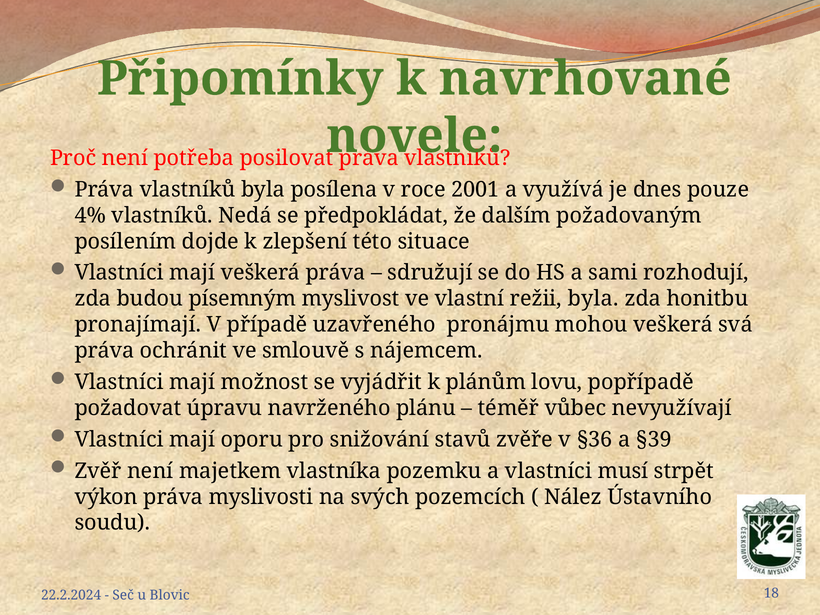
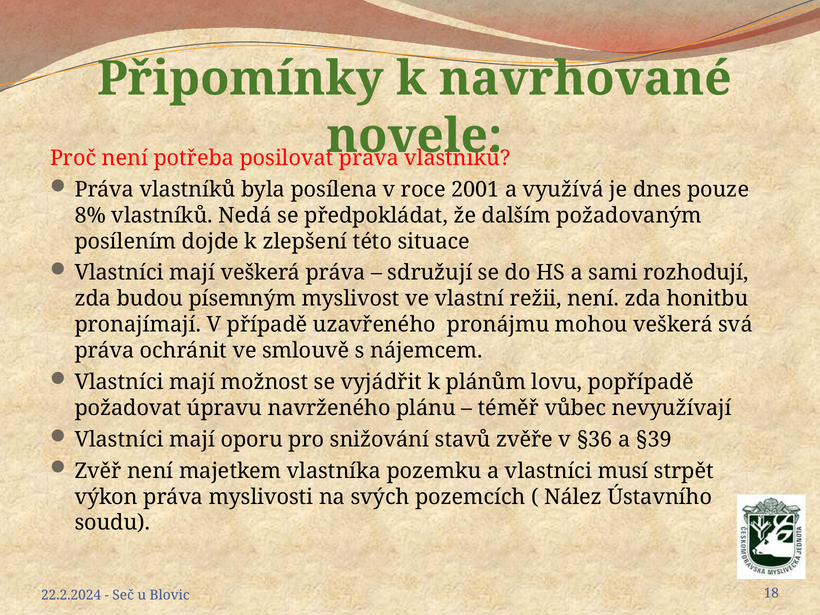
4%: 4% -> 8% (90, 215)
režii byla: byla -> není (593, 299)
